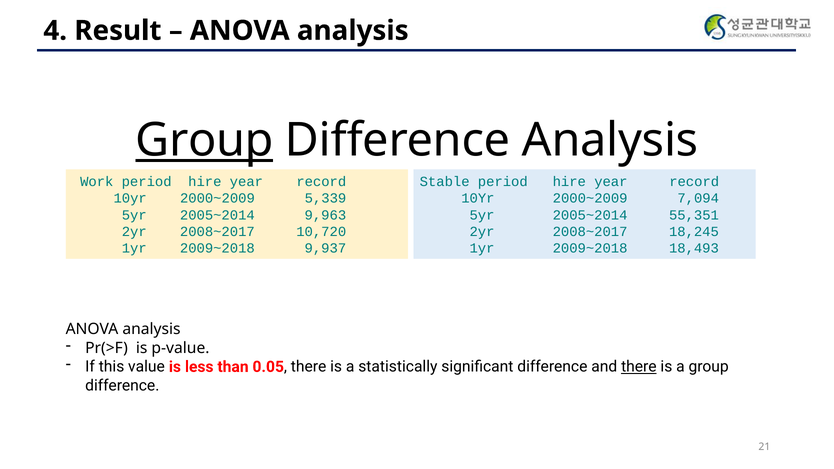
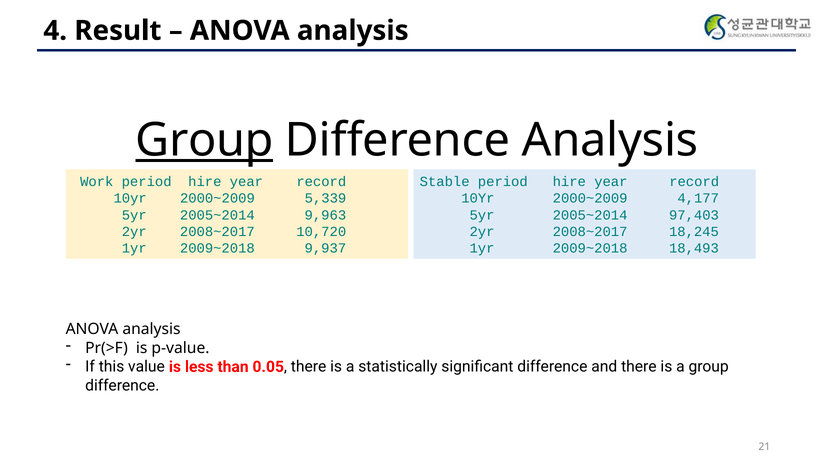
7,094: 7,094 -> 4,177 (698, 198)
55,351: 55,351 -> 97,403 (694, 215)
there underline: present -> none (639, 367)
